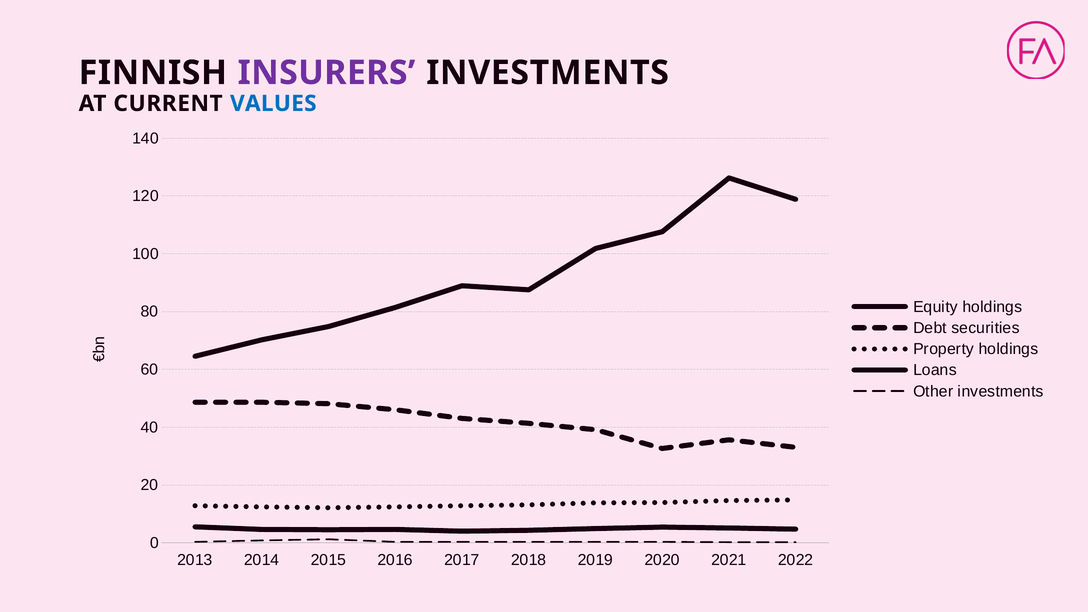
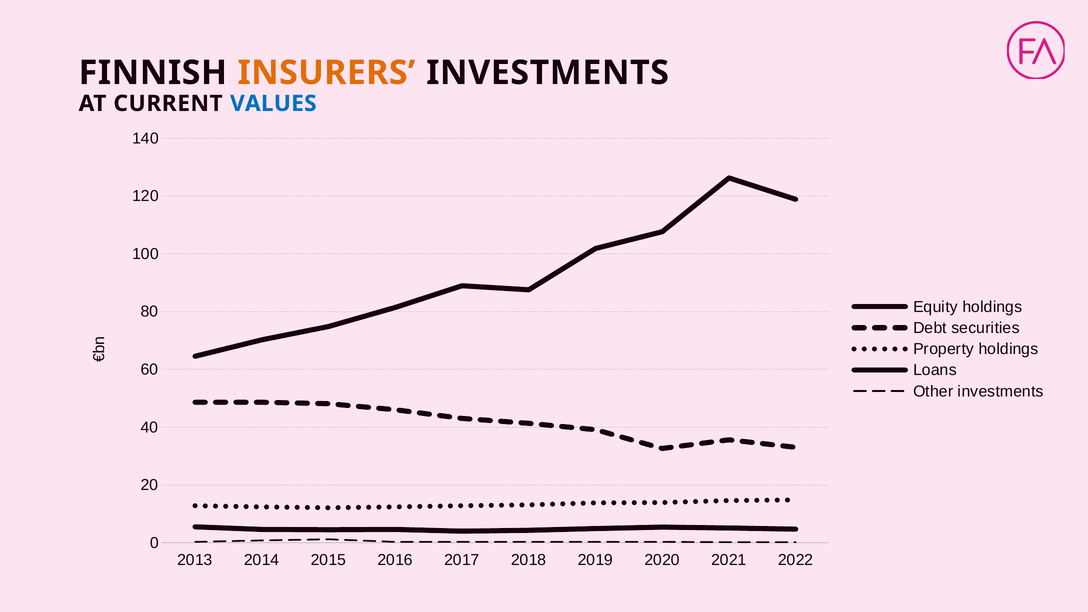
INSURERS colour: purple -> orange (326, 73)
